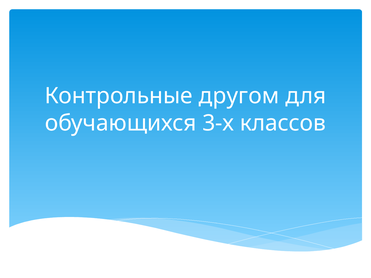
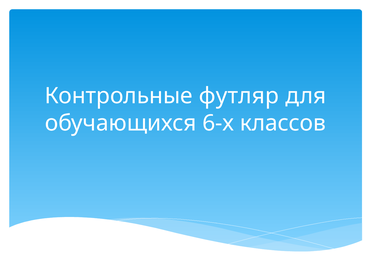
другом: другом -> футляр (239, 96)
3-х: 3-х -> 6-х (218, 123)
